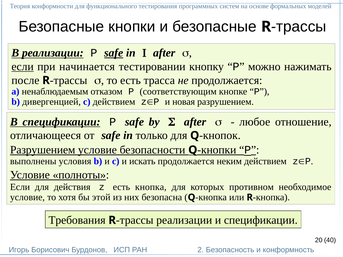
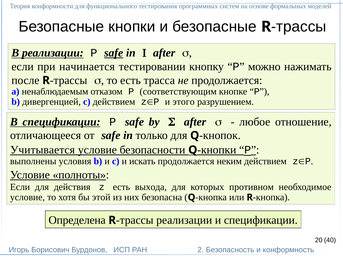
если underline: present -> none (23, 67)
новая: новая -> этого (184, 102)
Разрушением: Разрушением -> Учитывается (43, 150)
есть кнопка: кнопка -> выхода (151, 187)
Требования: Требования -> Определена (77, 220)
